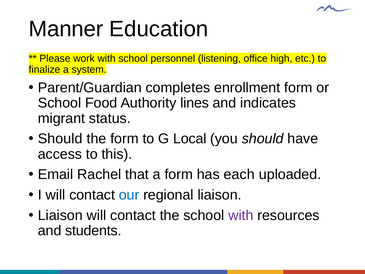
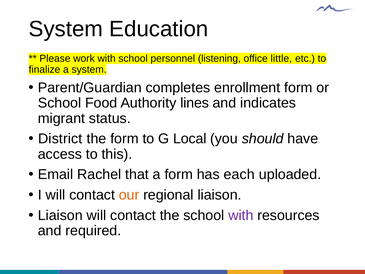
Manner: Manner -> System (66, 29)
high: high -> little (281, 58)
Should: Should -> District (60, 139)
our colour: blue -> orange (129, 195)
students: students -> required (93, 231)
